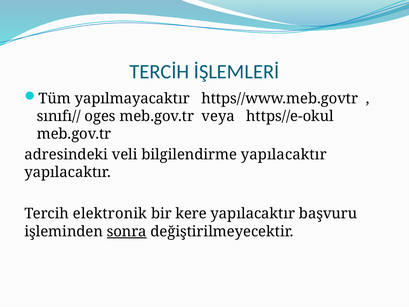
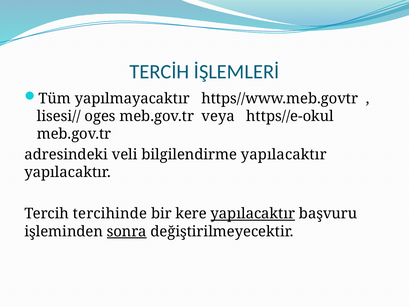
sınıfı//: sınıfı// -> lisesi// (59, 116)
elektronik: elektronik -> tercihinde (110, 214)
yapılacaktır underline: none -> present (253, 214)
